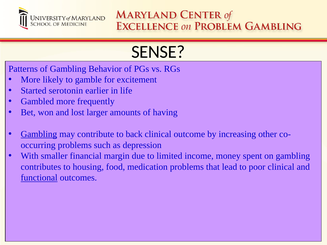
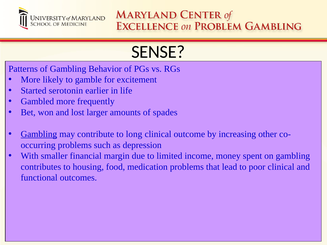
having: having -> spades (165, 113)
back: back -> long (134, 134)
functional underline: present -> none (39, 178)
